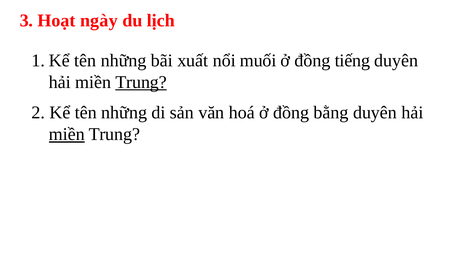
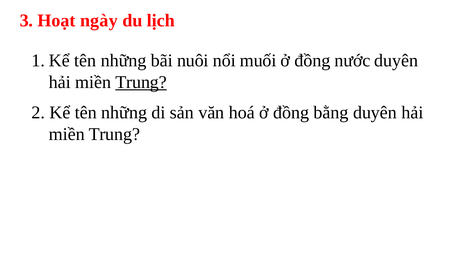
xuất: xuất -> nuôi (193, 61)
tiếng: tiếng -> nước (352, 61)
miền underline: present -> none (67, 134)
